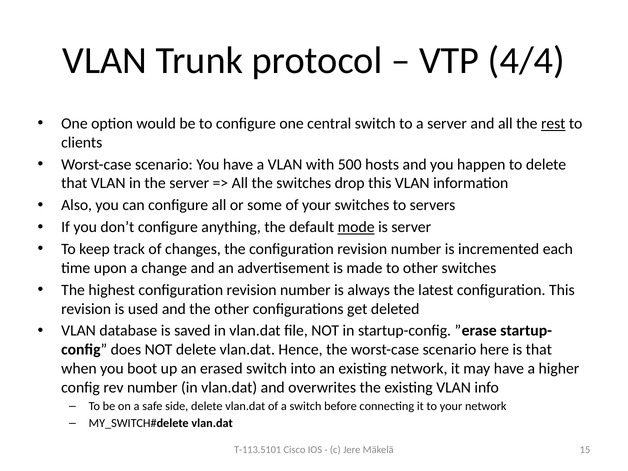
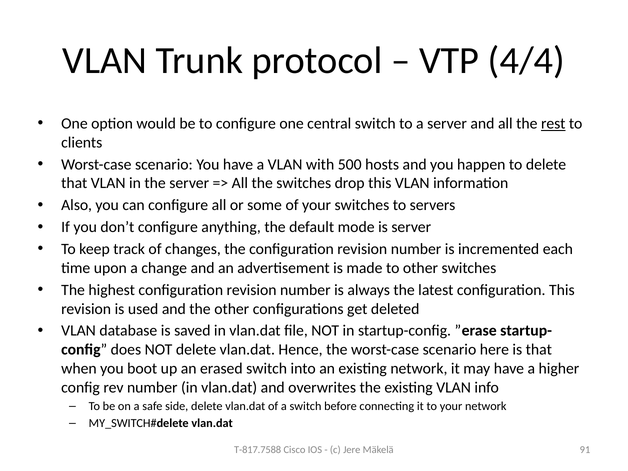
mode underline: present -> none (356, 227)
T-113.5101: T-113.5101 -> T-817.7588 (258, 450)
15: 15 -> 91 (585, 450)
